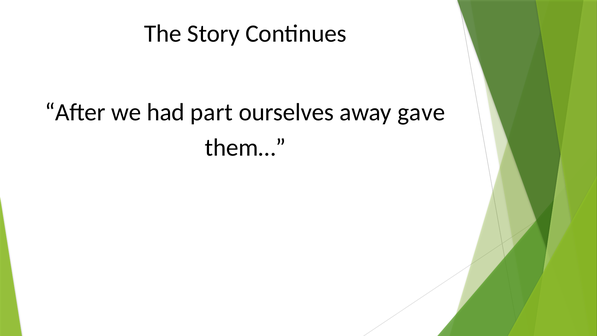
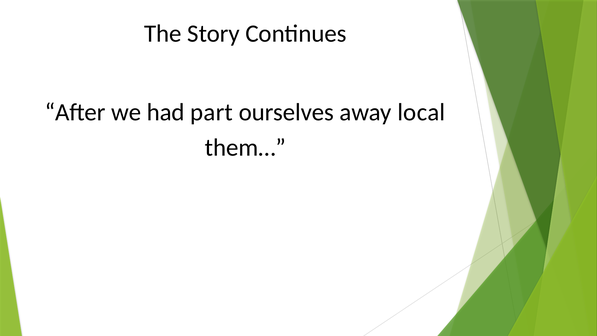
gave: gave -> local (421, 112)
